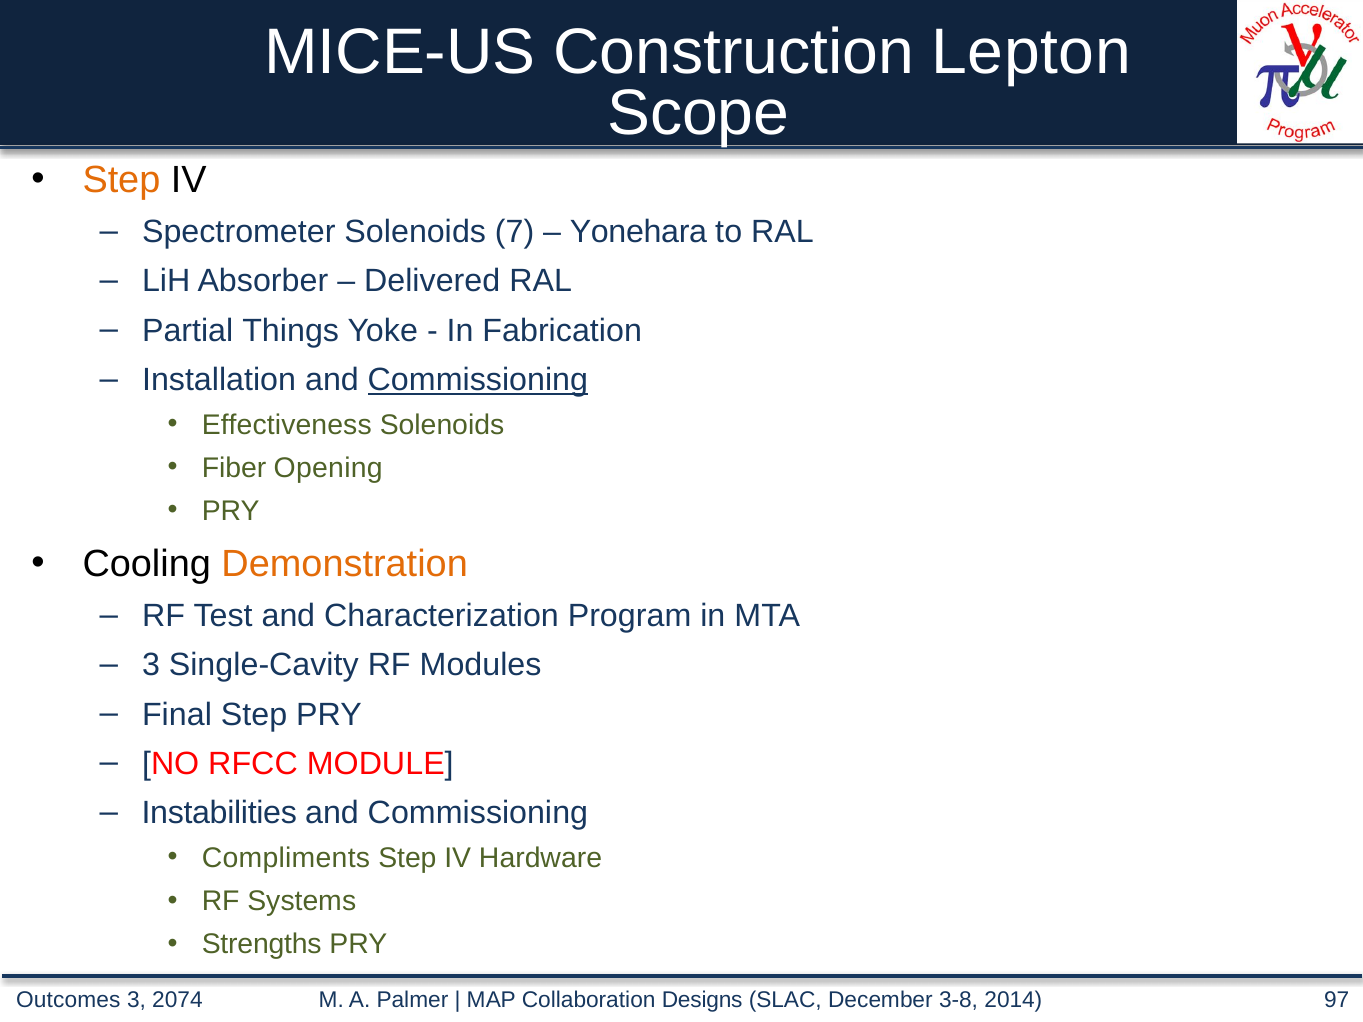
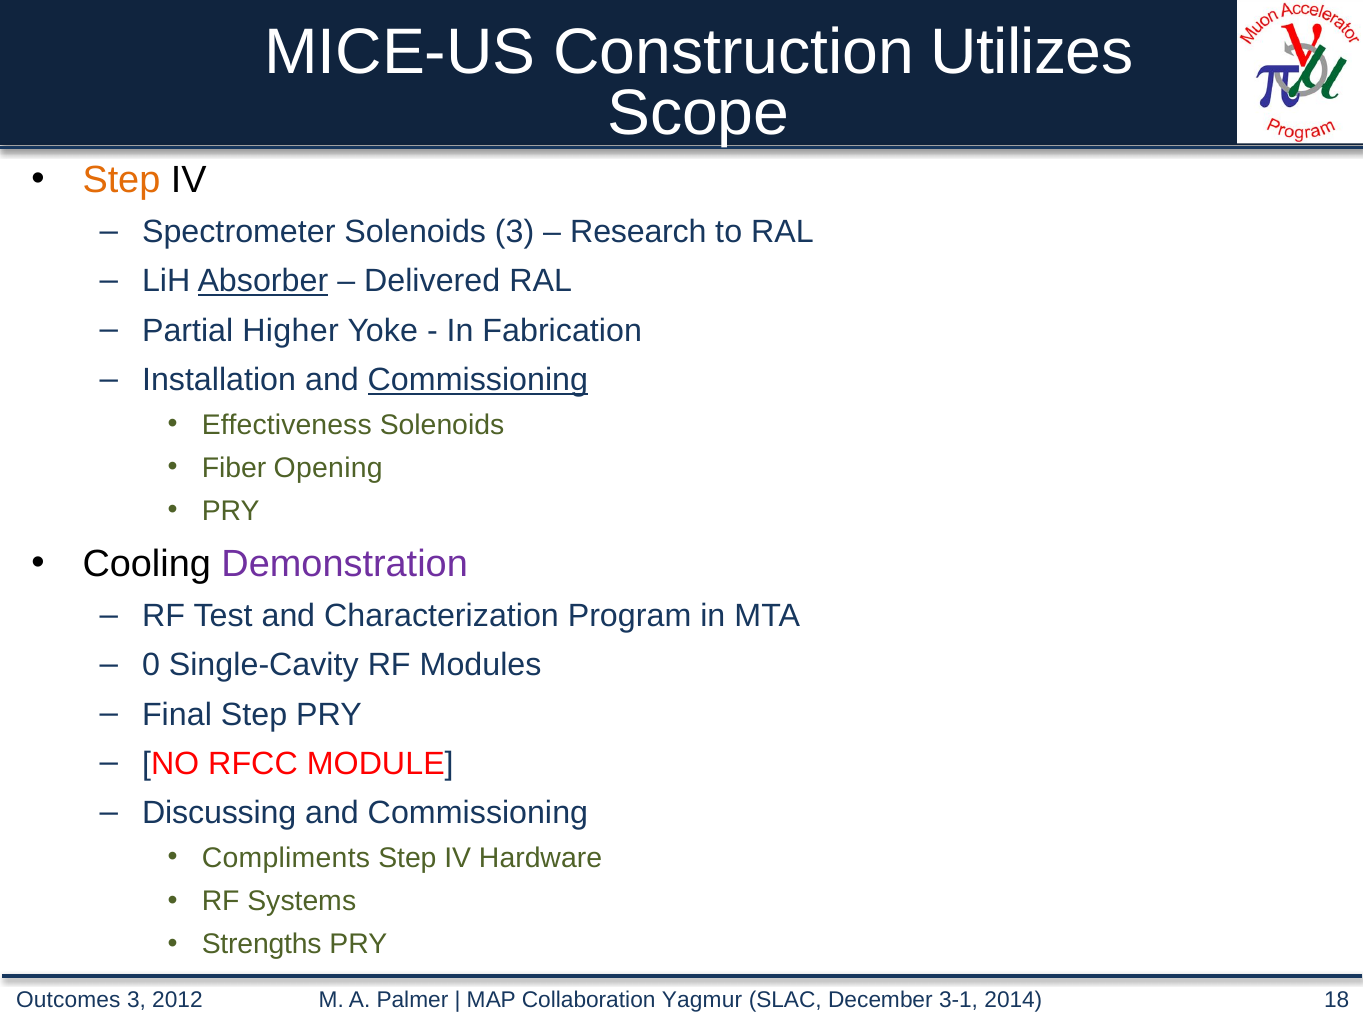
Lepton: Lepton -> Utilizes (1032, 52)
Solenoids 7: 7 -> 3 (515, 232)
Yonehara: Yonehara -> Research (638, 232)
Absorber underline: none -> present (263, 281)
Things: Things -> Higher (291, 331)
Demonstration colour: orange -> purple (345, 564)
3: 3 -> 0 (151, 665)
Instabilities: Instabilities -> Discussing (219, 813)
2074: 2074 -> 2012 (177, 1000)
Designs: Designs -> Yagmur (702, 1001)
3-8: 3-8 -> 3-1 (959, 1001)
97: 97 -> 18 (1337, 1001)
